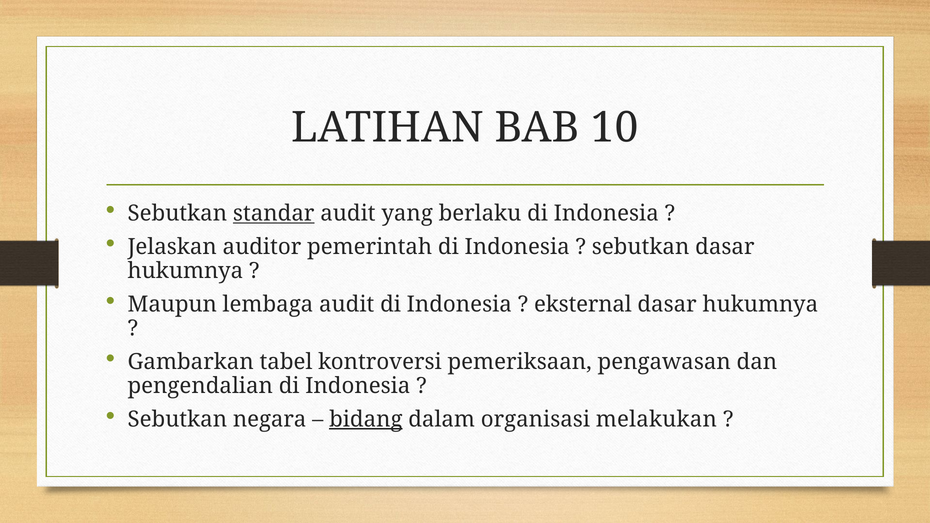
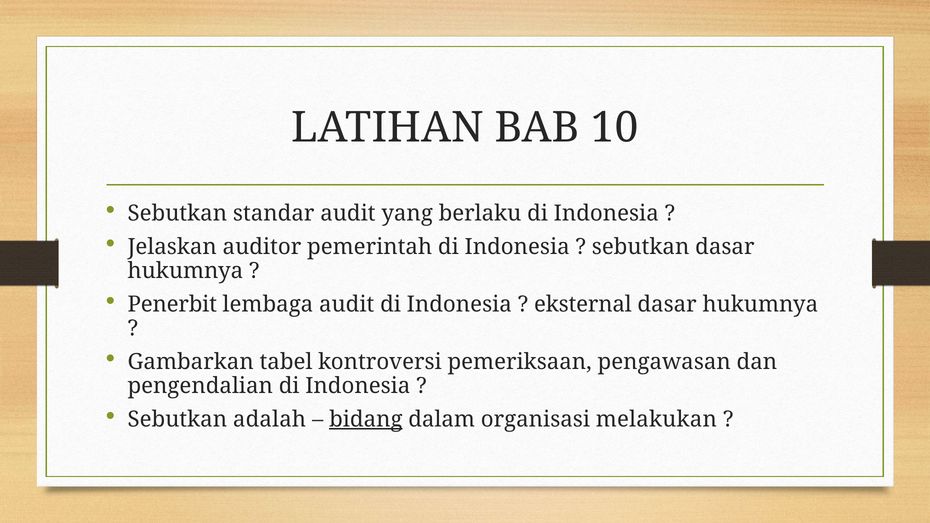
standar underline: present -> none (274, 213)
Maupun: Maupun -> Penerbit (172, 304)
negara: negara -> adalah (270, 419)
